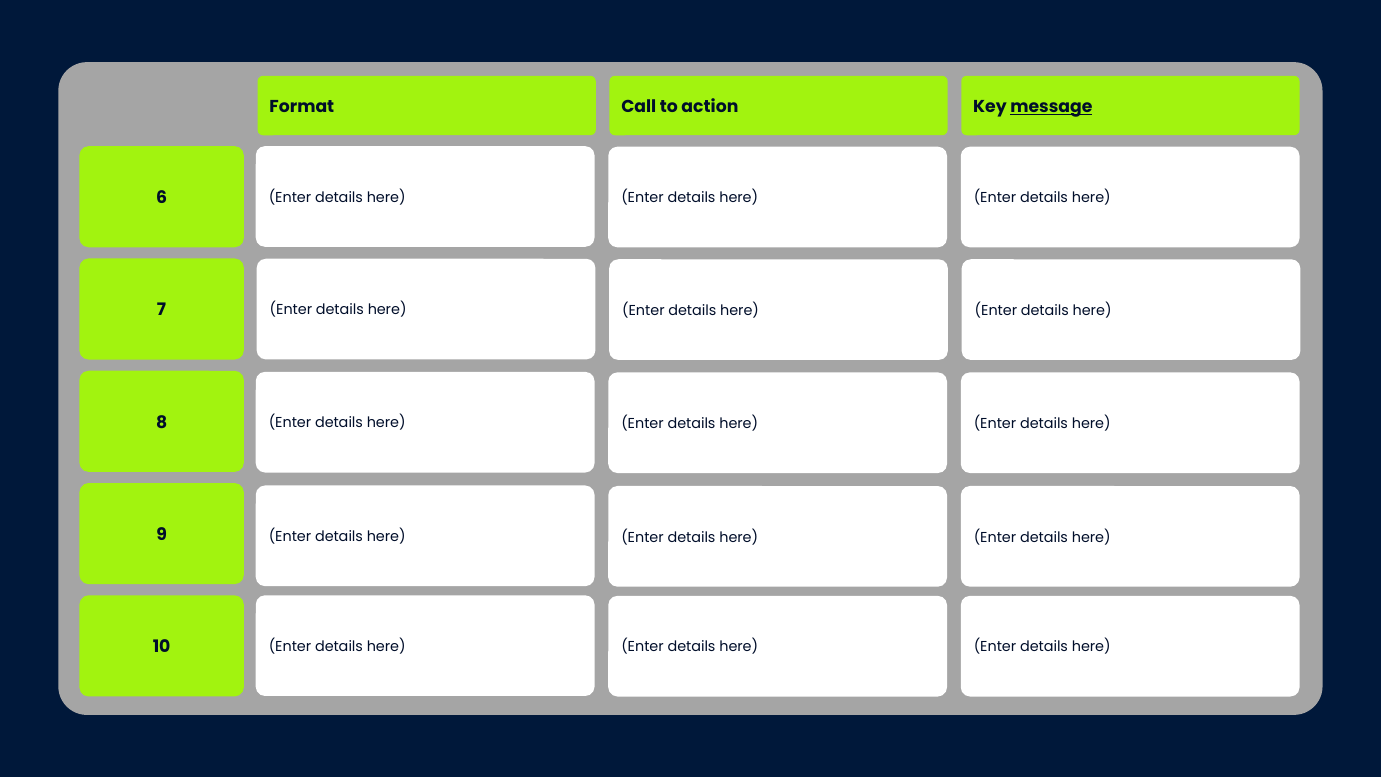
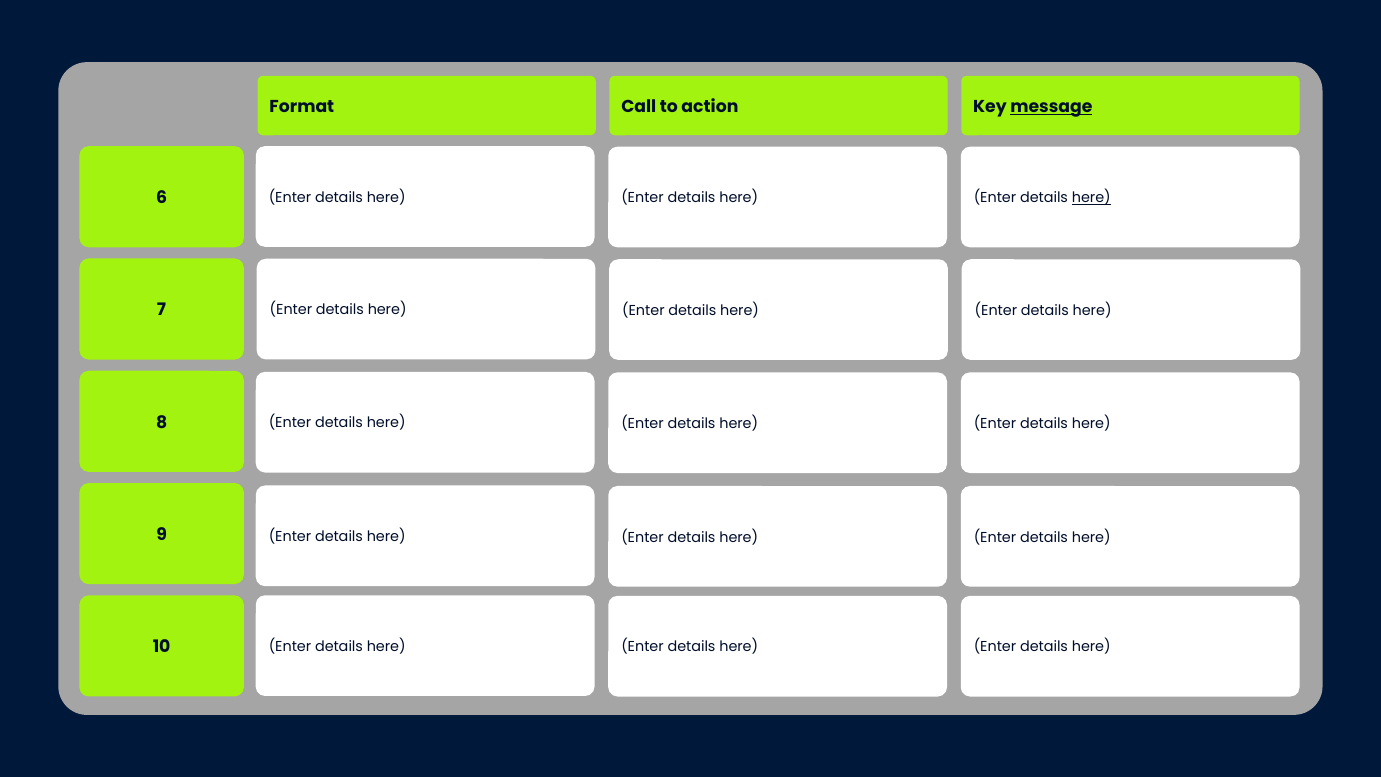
here underline: none -> present (1091, 198)
